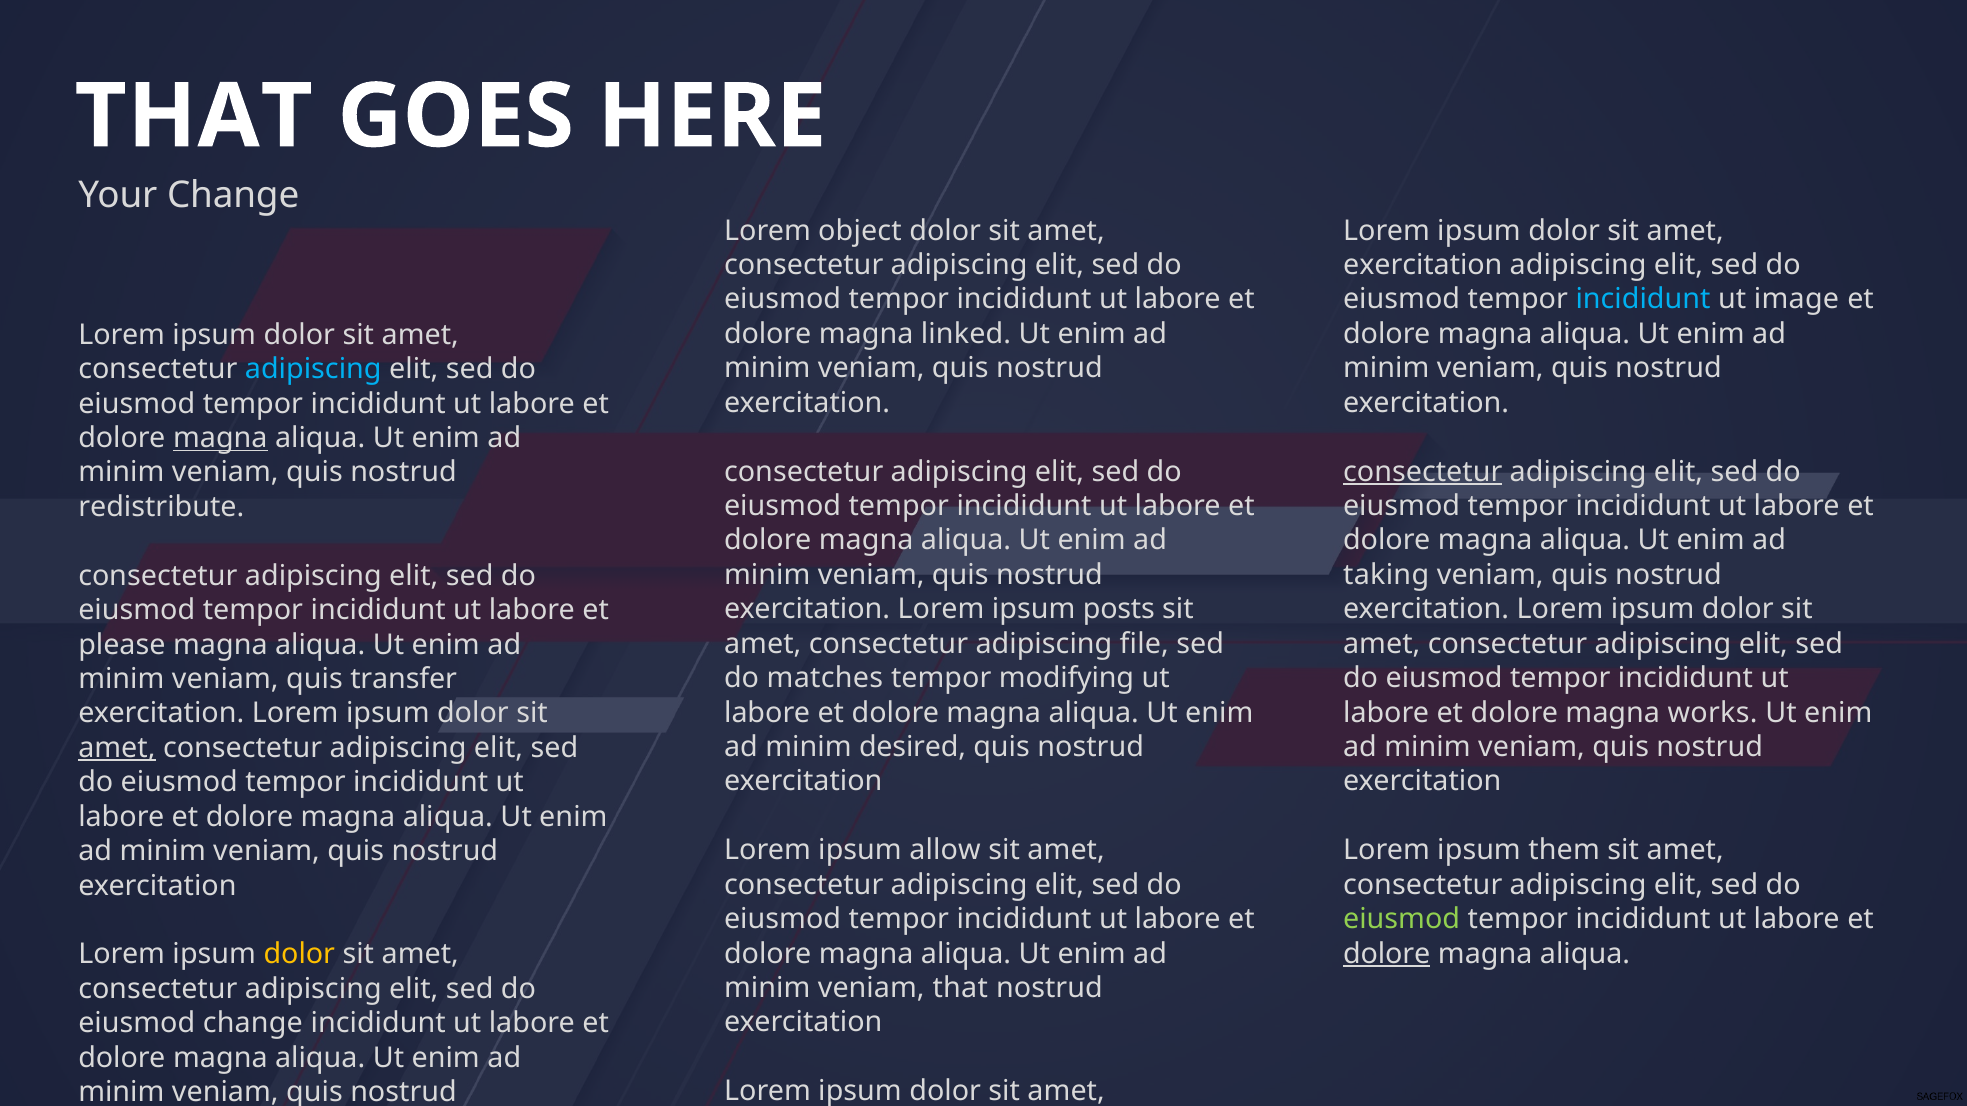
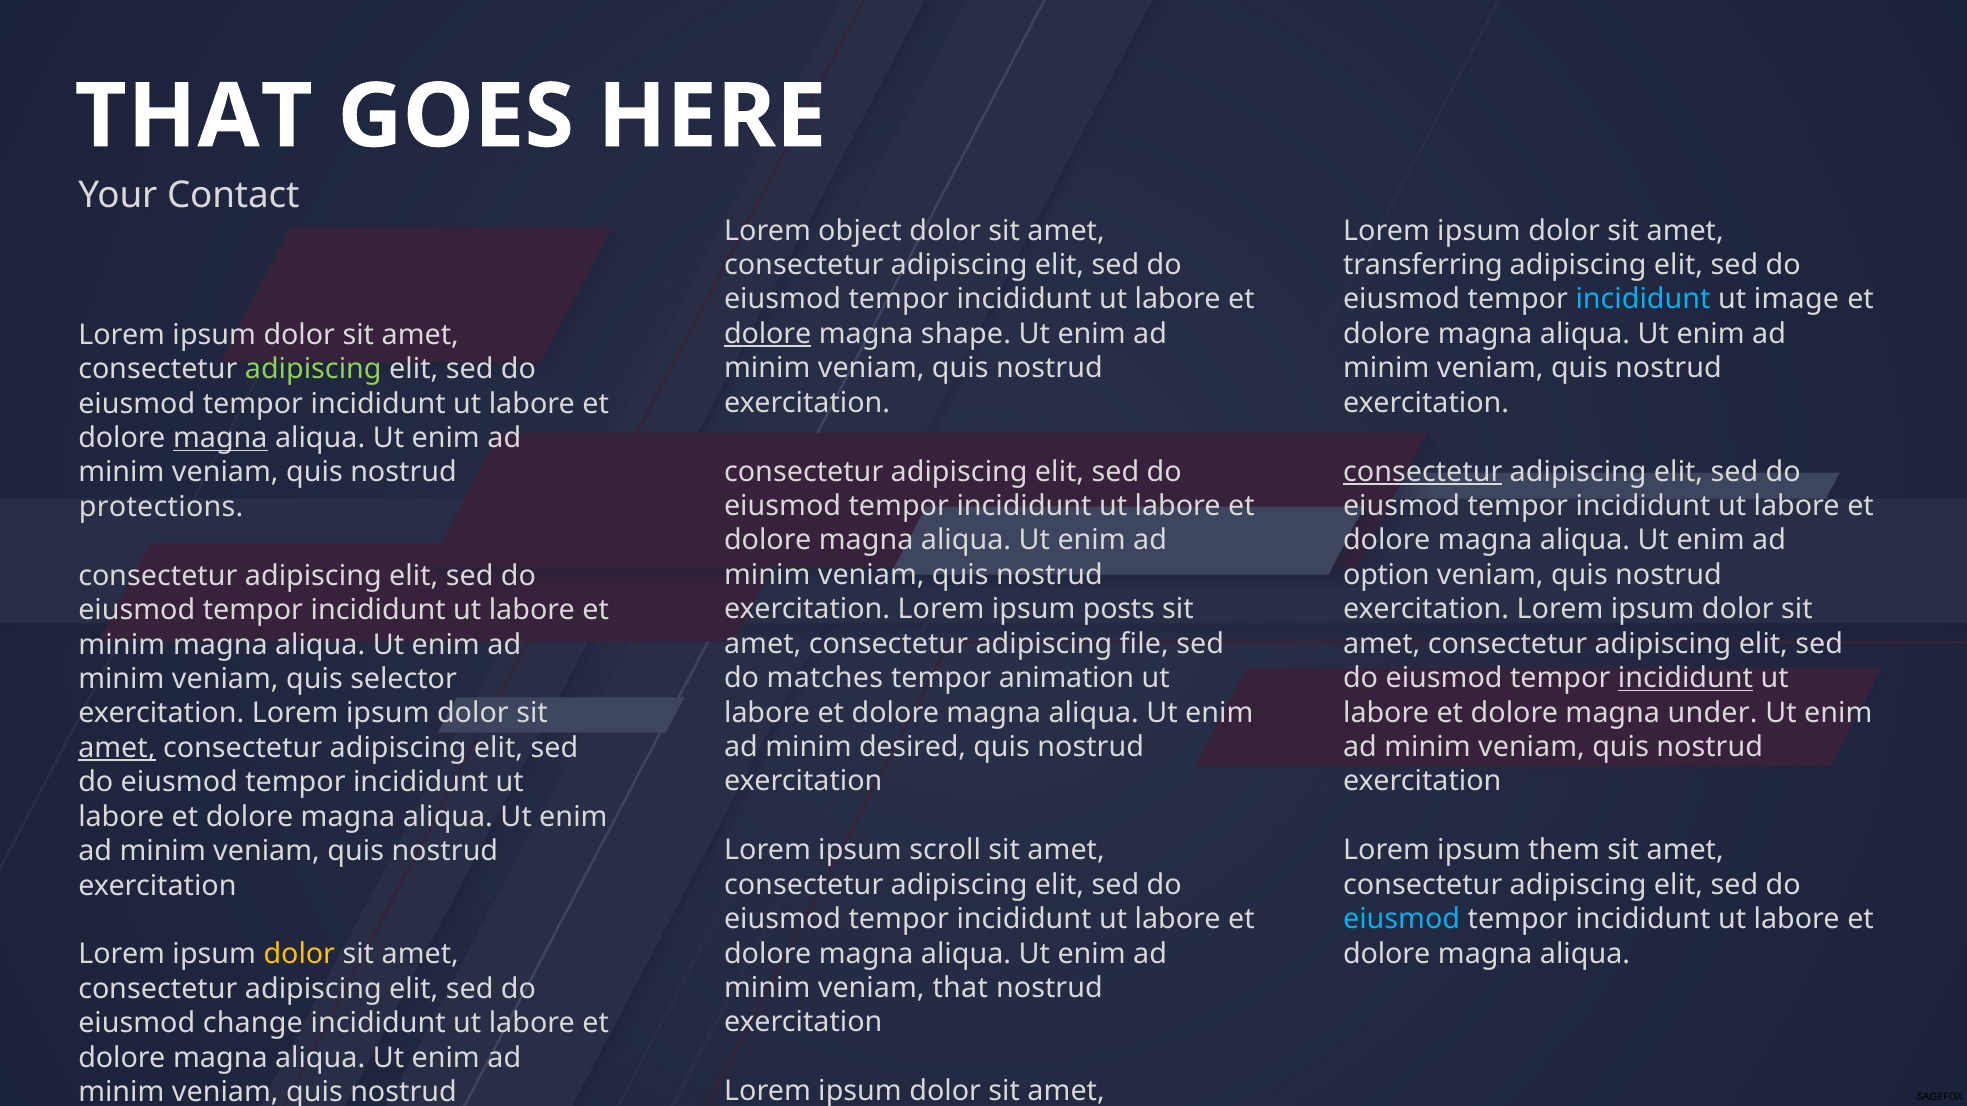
Your Change: Change -> Contact (233, 195)
exercitation: exercitation -> transferring (1423, 265)
dolore underline: none -> present (768, 334)
linked: linked -> shape (966, 334)
adipiscing colour: light blue -> light green (313, 369)
redistribute: redistribute -> protections (161, 507)
taking: taking -> option (1386, 575)
please: please -> minim (122, 645)
modifying: modifying -> animation (1067, 678)
incididunt underline: none -> present (1685, 678)
transfer: transfer -> selector (404, 679)
works: works -> under (1713, 713)
allow: allow -> scroll (945, 851)
eiusmod colour: light green -> light blue (1402, 919)
dolore underline: present -> none (1387, 954)
